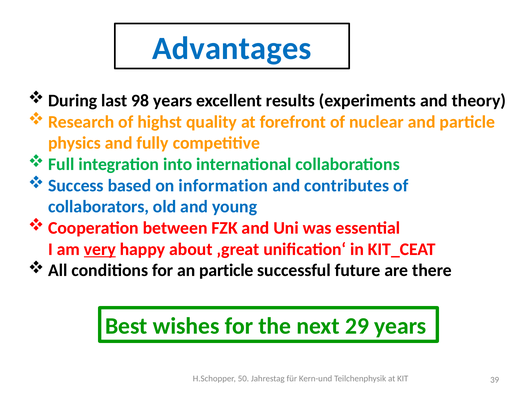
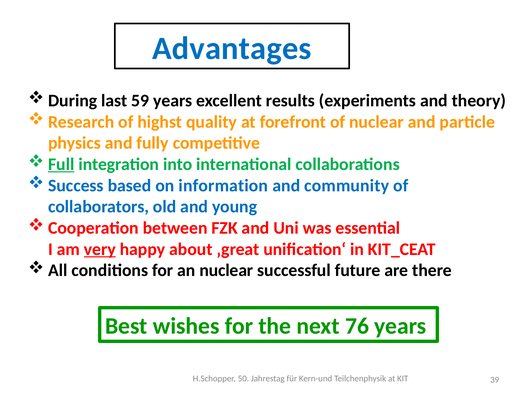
98: 98 -> 59 (140, 101)
Full underline: none -> present (61, 164)
contributes: contributes -> community (347, 186)
an particle: particle -> nuclear (226, 271)
29: 29 -> 76 (357, 326)
